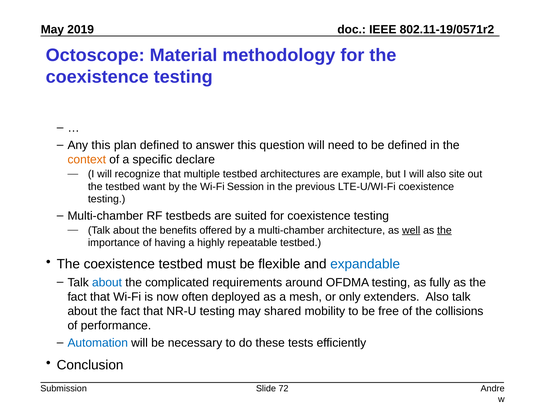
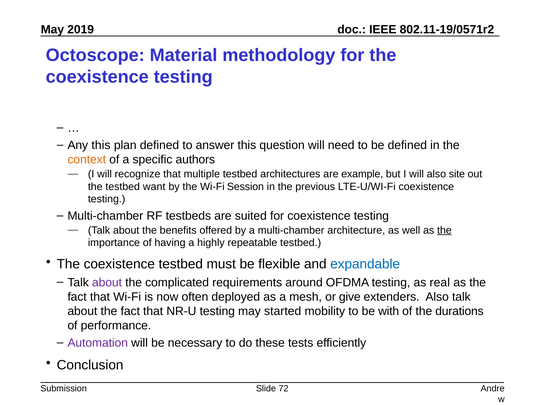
declare: declare -> authors (195, 160)
well underline: present -> none (411, 230)
about colour: blue -> purple (107, 282)
fully: fully -> real (440, 282)
only: only -> give (350, 297)
shared: shared -> started (283, 311)
free: free -> with (389, 311)
collisions: collisions -> durations (459, 311)
Automation colour: blue -> purple (98, 343)
